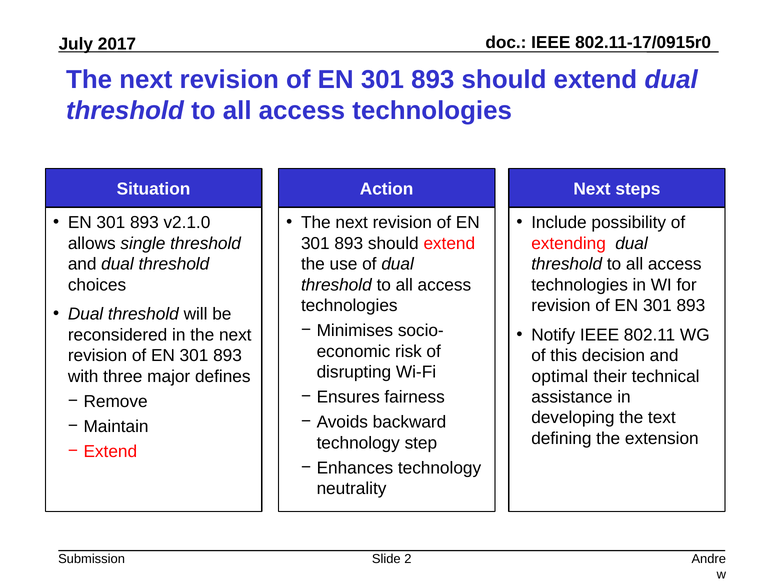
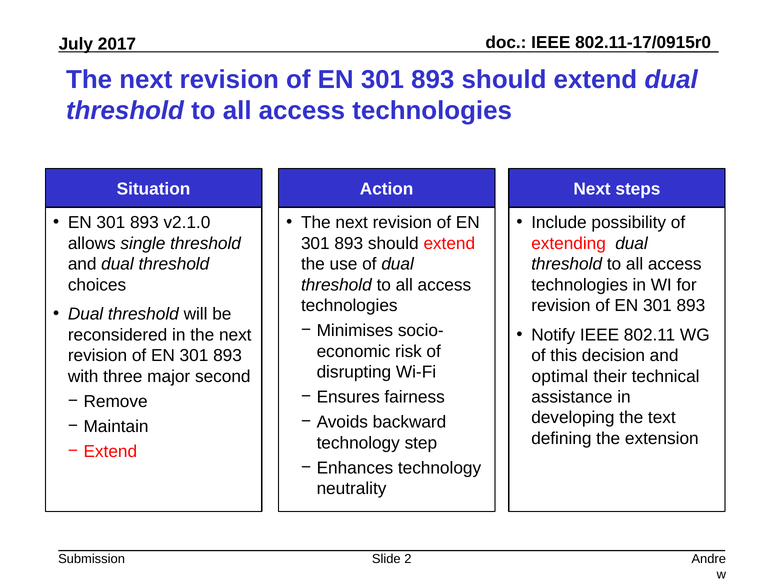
defines: defines -> second (223, 376)
